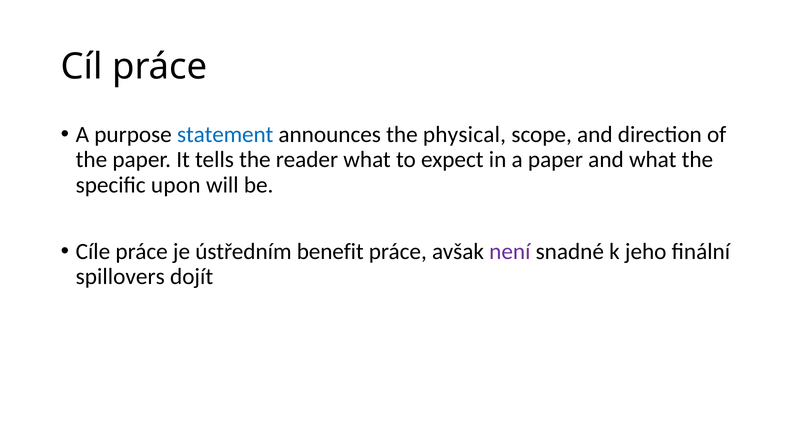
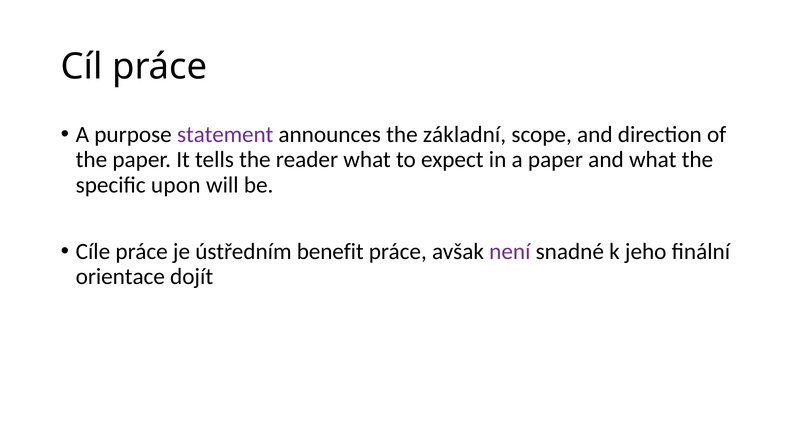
statement colour: blue -> purple (225, 135)
physical: physical -> základní (465, 135)
spillovers: spillovers -> orientace (120, 277)
